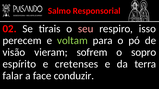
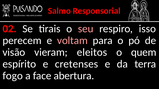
voltam colour: light green -> pink (72, 41)
sofrem: sofrem -> eleitos (92, 53)
sopro: sopro -> quem (144, 53)
falar: falar -> fogo (13, 76)
conduzir: conduzir -> abertura (74, 76)
